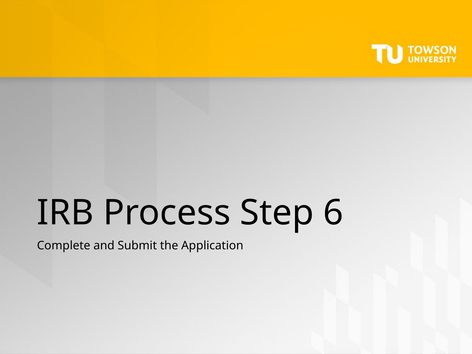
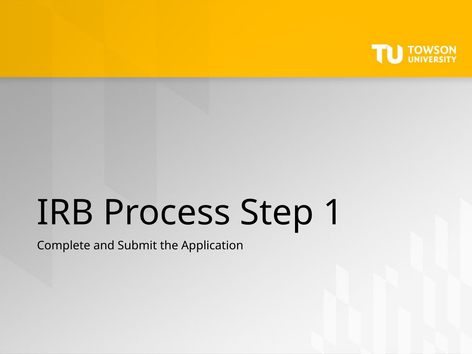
6: 6 -> 1 (333, 213)
